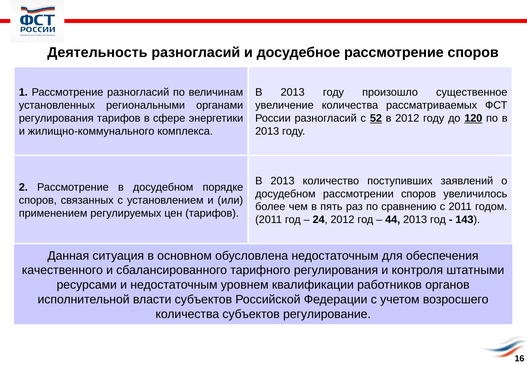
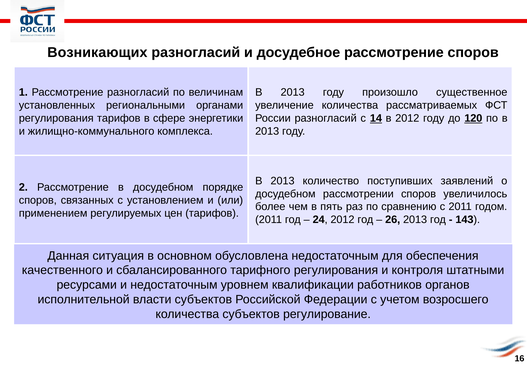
Деятельность: Деятельность -> Возникающих (97, 52)
52: 52 -> 14 (376, 118)
44: 44 -> 26 (393, 220)
